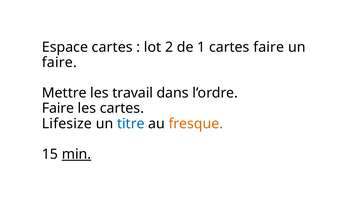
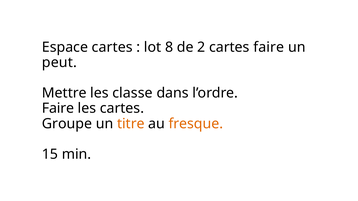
2: 2 -> 8 (169, 47)
1: 1 -> 2 (201, 47)
faire: faire -> peut (59, 63)
travail: travail -> classe (133, 93)
Lifesize: Lifesize -> Groupe (67, 124)
titre colour: blue -> orange (131, 124)
min underline: present -> none (77, 154)
